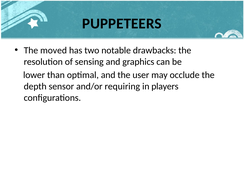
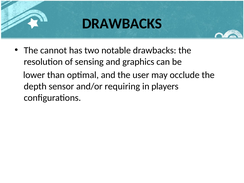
PUPPETEERS: PUPPETEERS -> DRAWBACKS (122, 24)
moved: moved -> cannot (54, 50)
